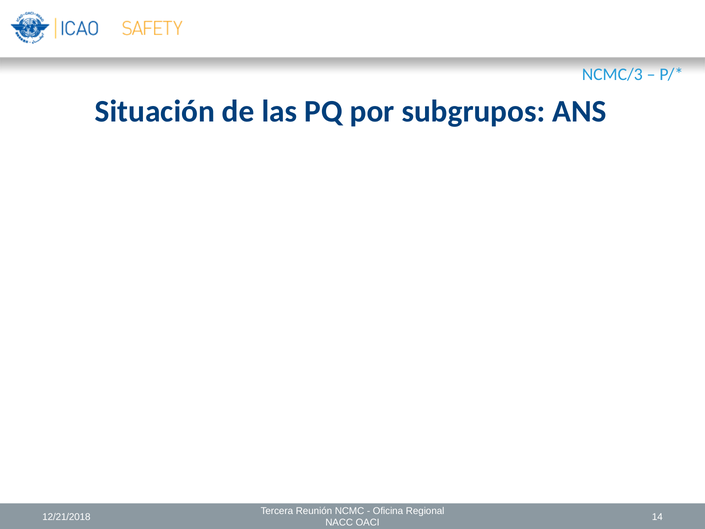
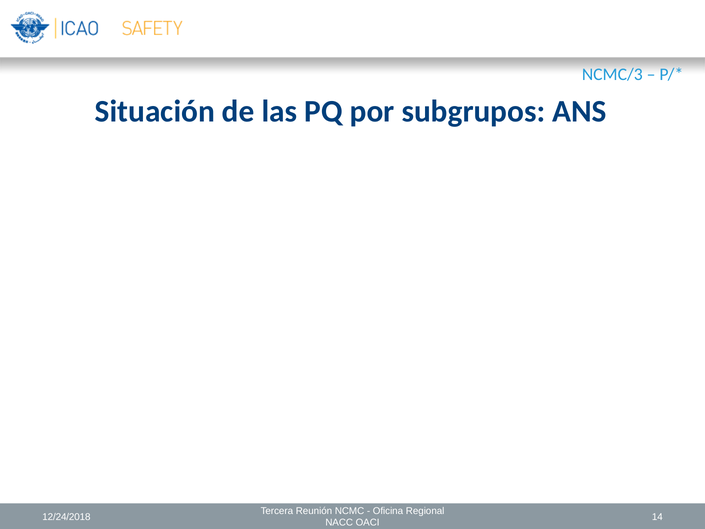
12/21/2018: 12/21/2018 -> 12/24/2018 (66, 517)
